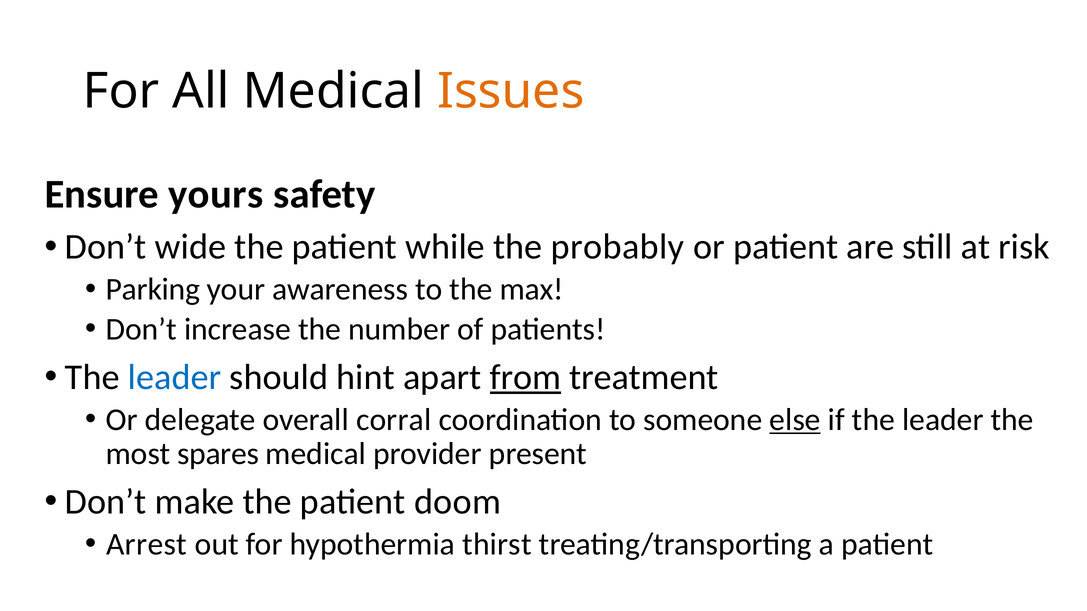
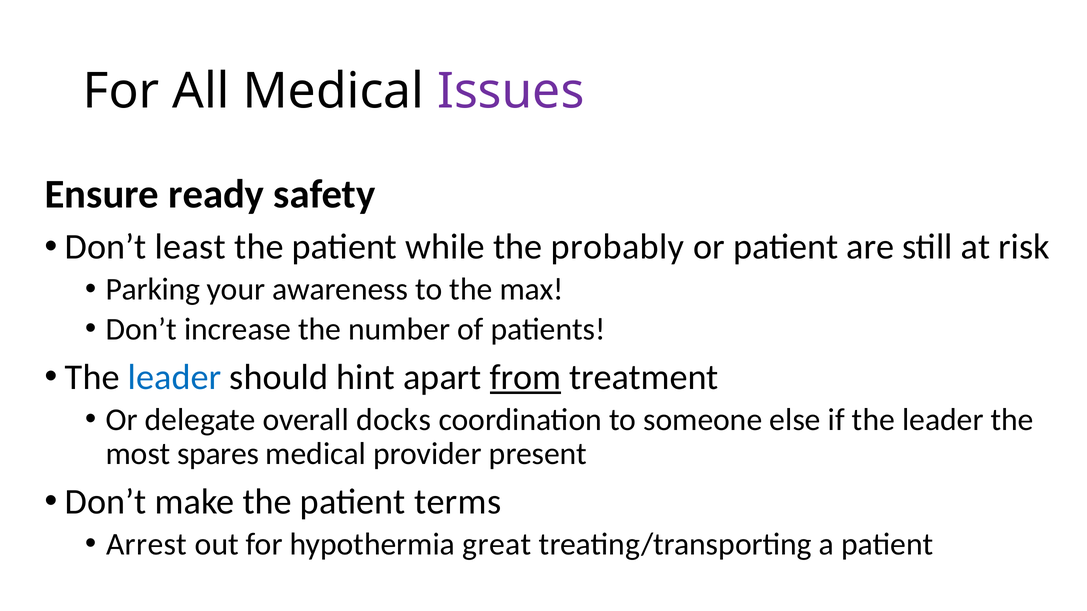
Issues colour: orange -> purple (511, 91)
yours: yours -> ready (216, 194)
wide: wide -> least (190, 247)
corral: corral -> docks (394, 420)
else underline: present -> none (795, 420)
doom: doom -> terms (458, 502)
thirst: thirst -> great (497, 545)
